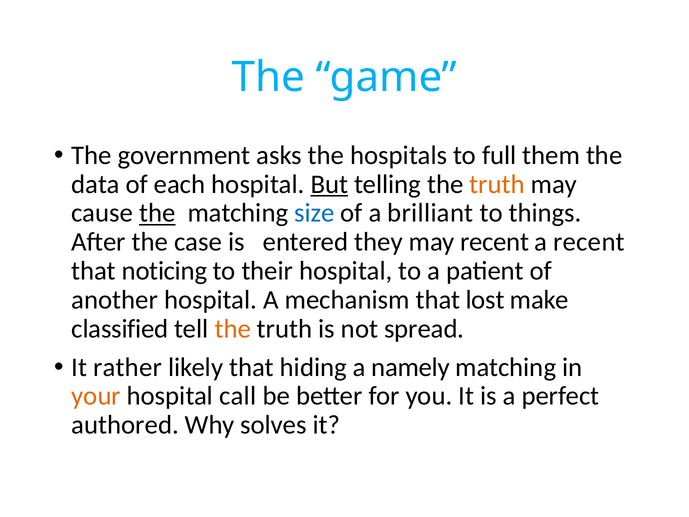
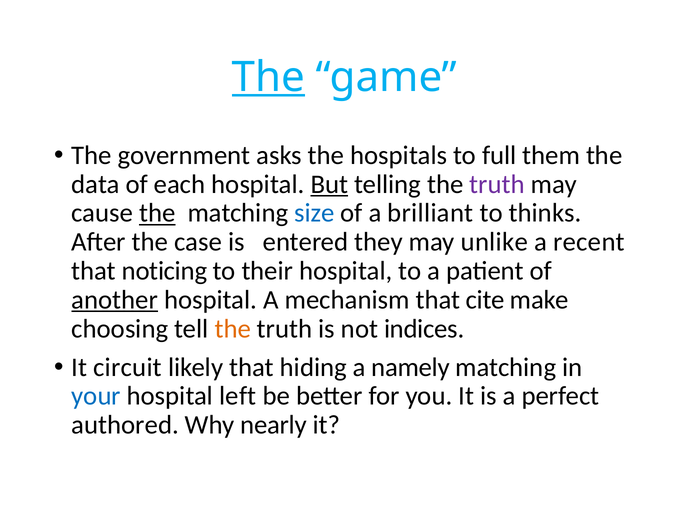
The underline: none -> present (268, 77)
truth colour: orange -> purple (497, 184)
things: things -> thinks (545, 213)
may recent: recent -> unlike (494, 242)
another underline: none -> present (115, 300)
lost: lost -> cite (485, 300)
classified: classified -> choosing (120, 329)
spread: spread -> indices (424, 329)
rather: rather -> circuit (128, 367)
your colour: orange -> blue (96, 396)
call: call -> left (238, 396)
solves: solves -> nearly (274, 425)
